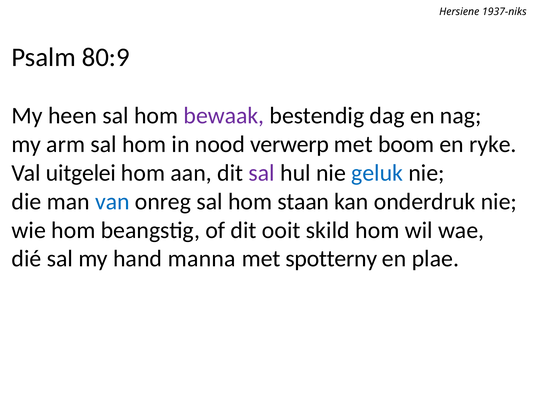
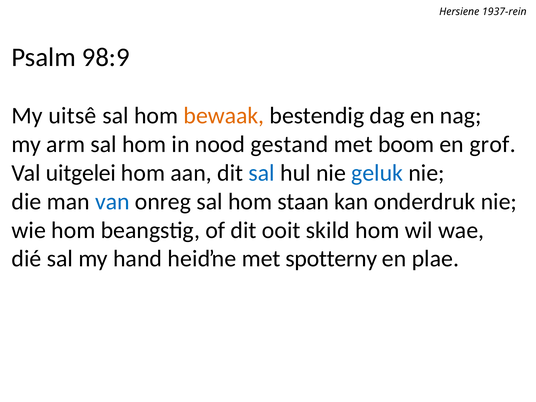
1937-niks: 1937-niks -> 1937-rein (504, 12)
80:9: 80:9 -> 98:9 (106, 57)
heen: heen -> uitsê (72, 116)
bewaak colour: purple -> orange (224, 116)
verwerp: verwerp -> gestand (289, 144)
ryke: ryke -> grof (493, 144)
sal colour: purple -> blue (262, 173)
manna: manna -> heidŉe (202, 259)
